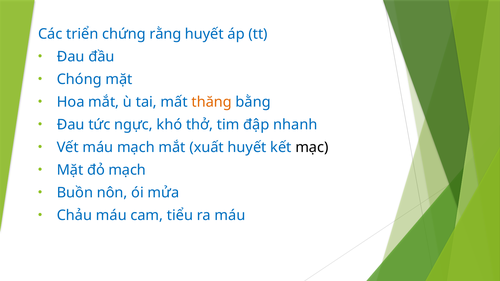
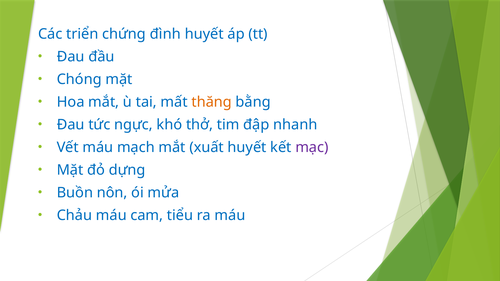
rằng: rằng -> đình (165, 34)
mạc colour: black -> purple (312, 148)
đỏ mạch: mạch -> dựng (127, 170)
